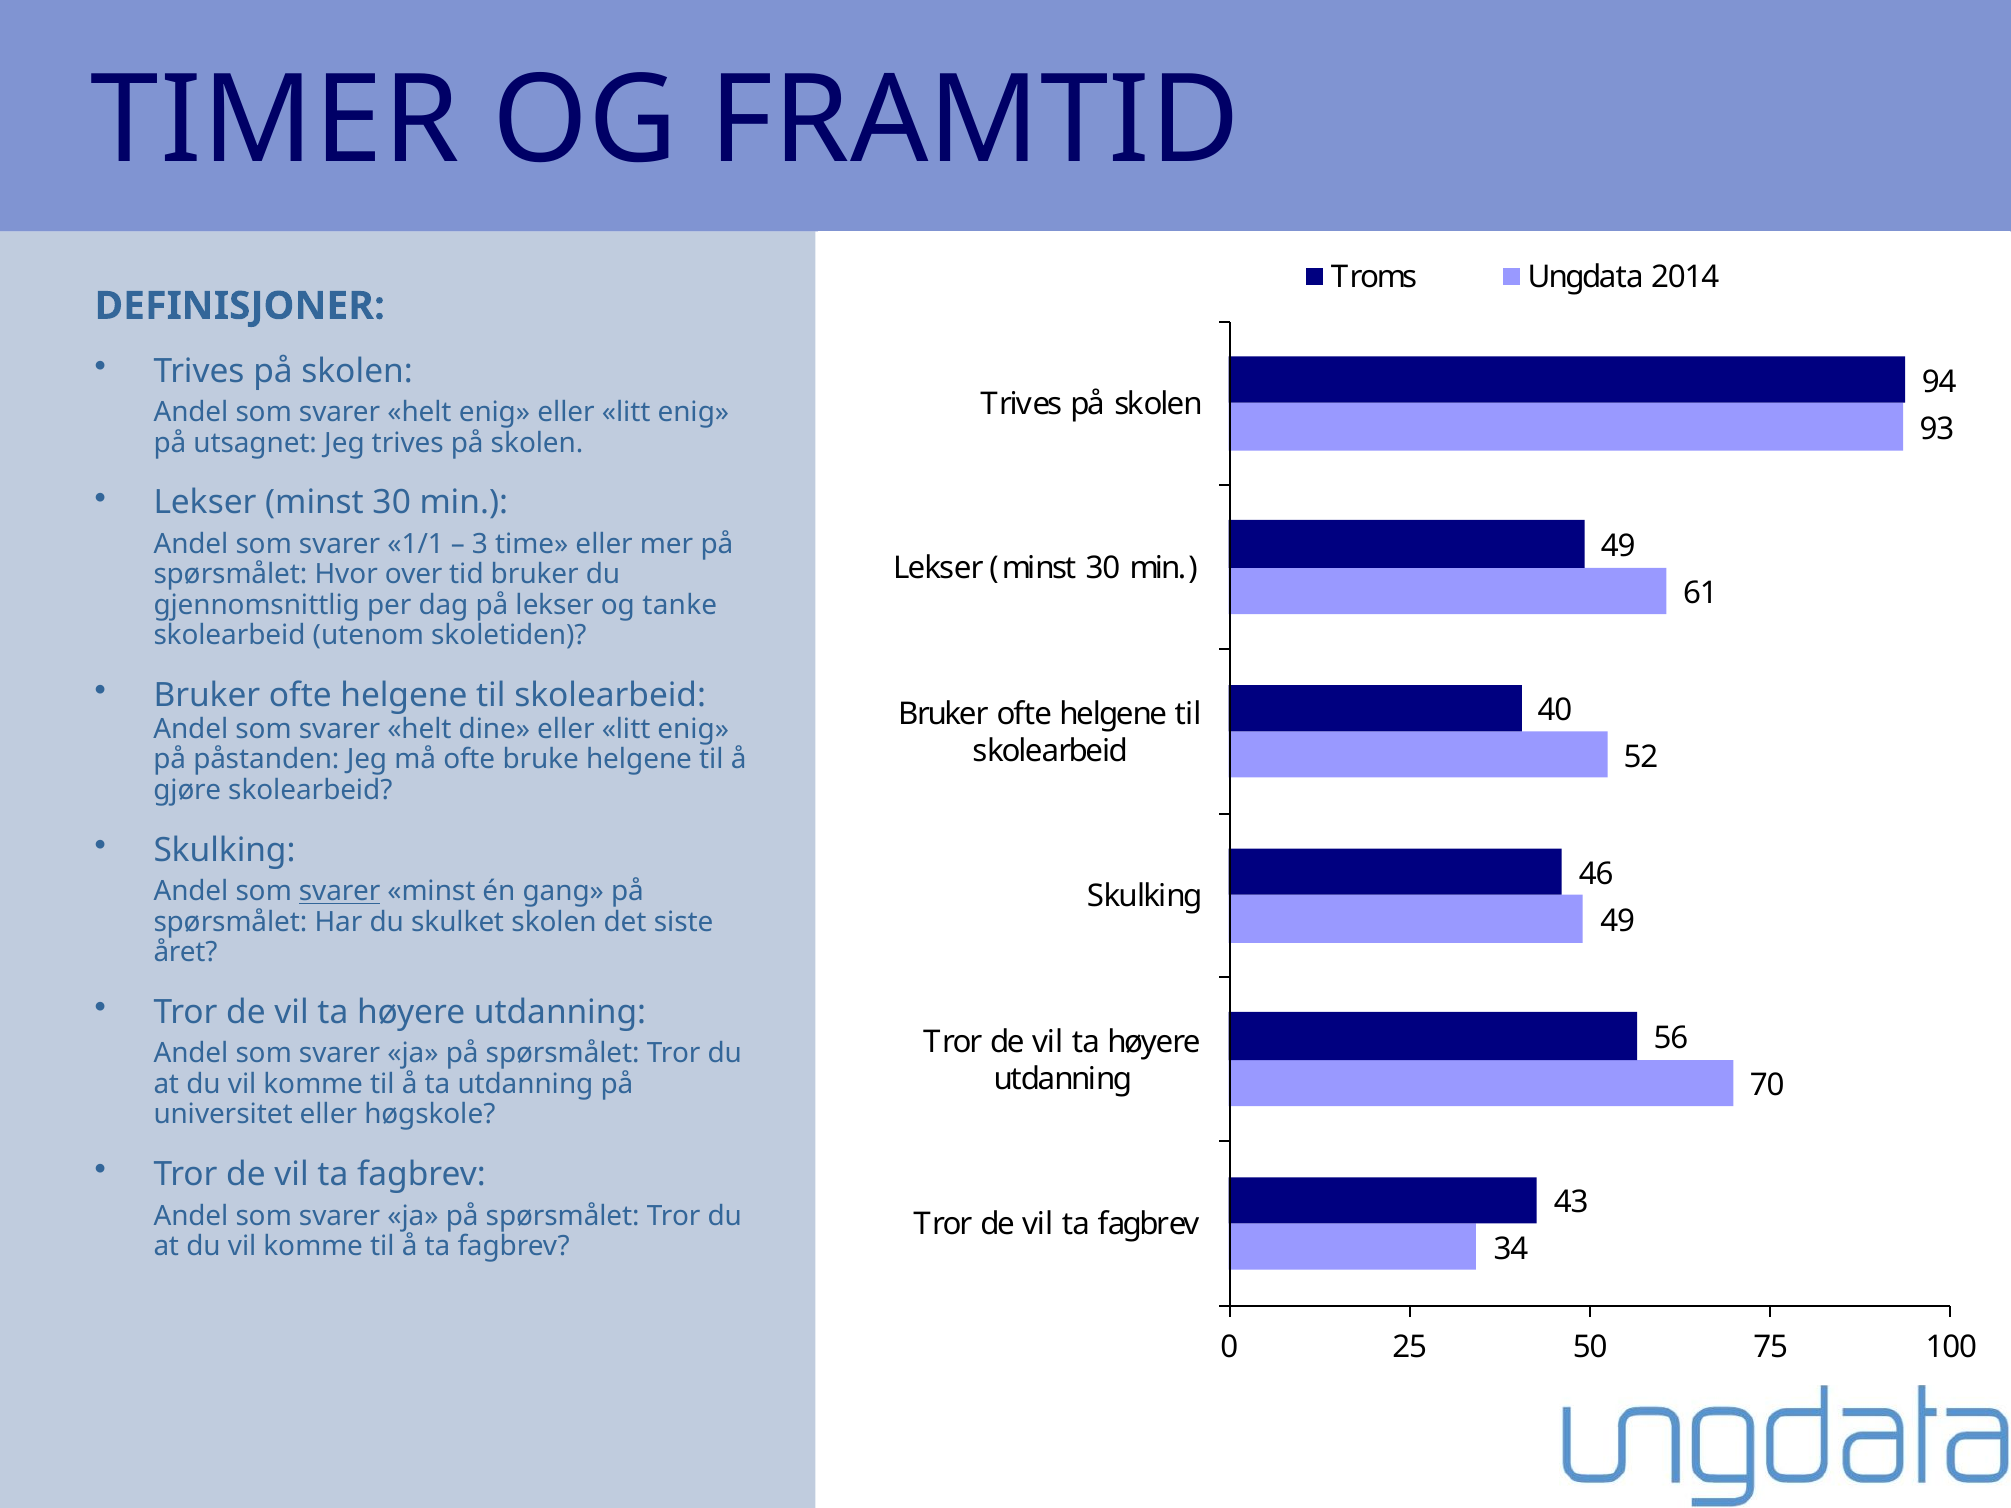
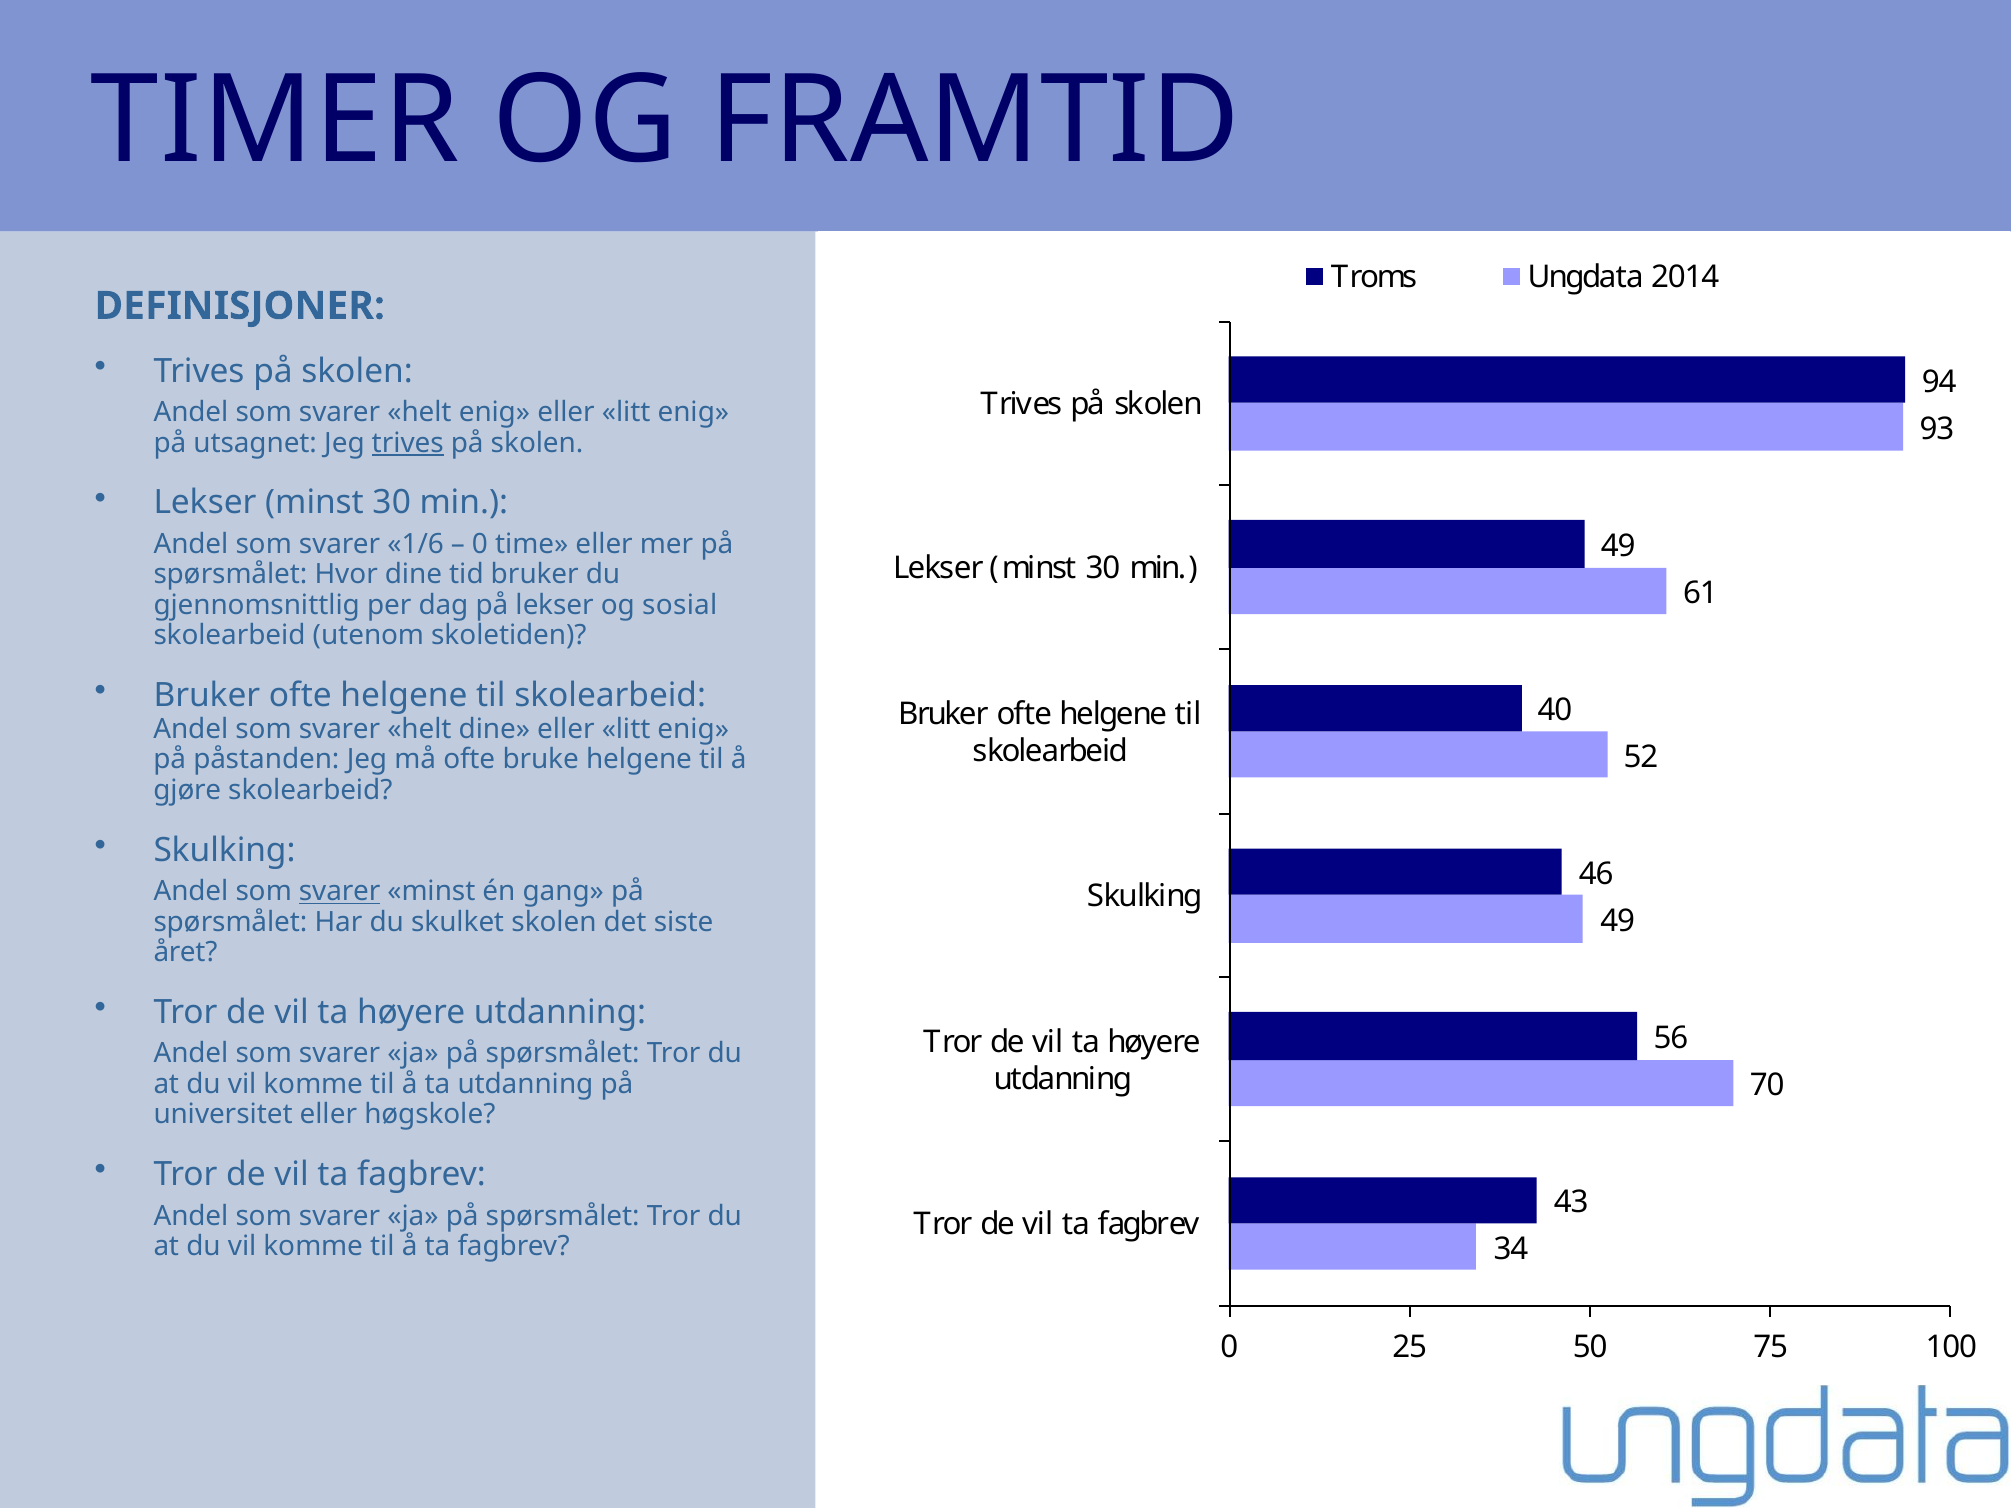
trives underline: none -> present (408, 443)
1/1: 1/1 -> 1/6 (416, 545)
3: 3 -> 0 (480, 545)
Hvor over: over -> dine (413, 575)
tanke: tanke -> sosial (680, 605)
